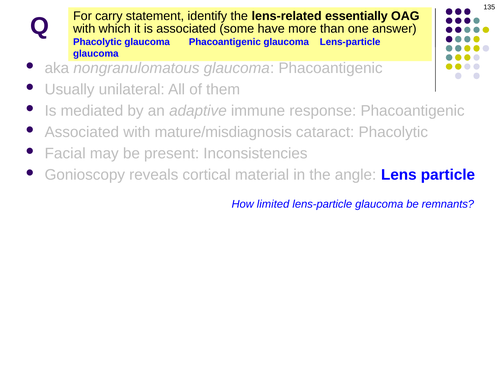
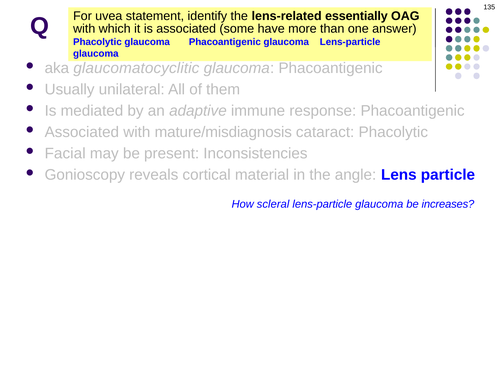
carry: carry -> uvea (109, 16)
nongranulomatous: nongranulomatous -> glaucomatocyclitic (136, 68)
limited: limited -> scleral (273, 204)
remnants: remnants -> increases (448, 204)
